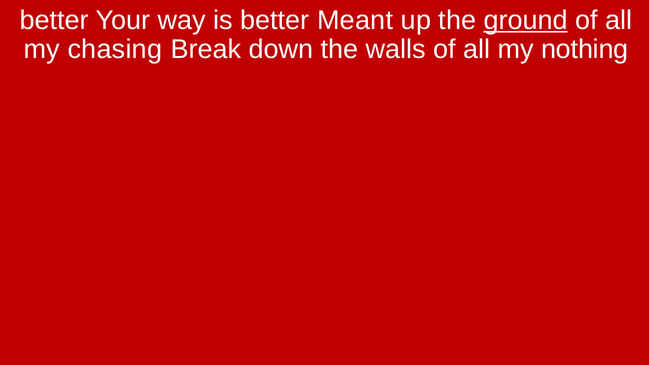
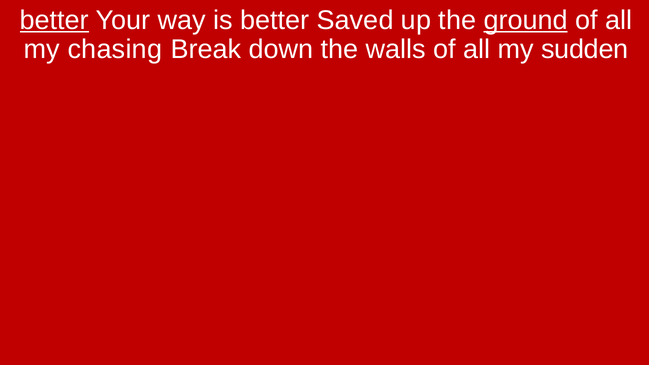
better underline: none -> present (54, 20)
Meant: Meant -> Saved (355, 20)
nothing: nothing -> sudden (585, 49)
